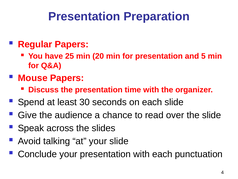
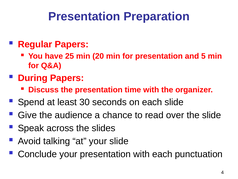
Mouse: Mouse -> During (33, 78)
